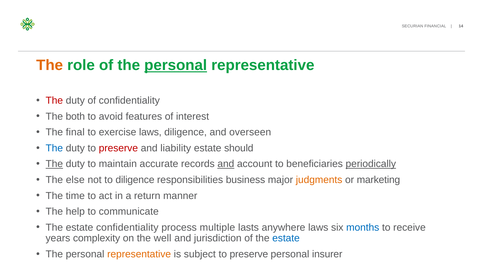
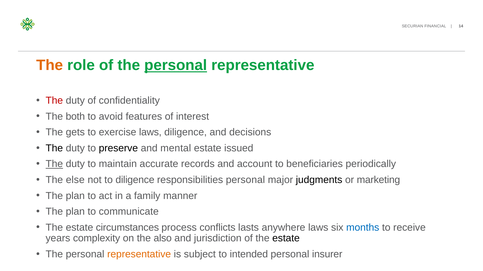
final: final -> gets (75, 133)
overseen: overseen -> decisions (250, 133)
The colour: blue -> black (54, 148)
preserve colour: red -> black (118, 148)
liability: liability -> mental (176, 148)
should: should -> issued (239, 148)
and underline: present -> none (226, 164)
periodically underline: present -> none (371, 164)
responsibilities business: business -> personal (245, 180)
judgments colour: orange -> black (319, 180)
time: time -> plan (75, 196)
return: return -> family (147, 196)
help: help -> plan (75, 212)
estate confidentiality: confidentiality -> circumstances (127, 228)
multiple: multiple -> conflicts (217, 228)
well: well -> also (163, 239)
estate colour: blue -> black (286, 239)
subject to preserve: preserve -> intended (249, 255)
